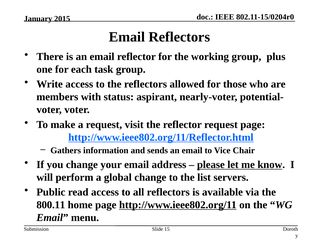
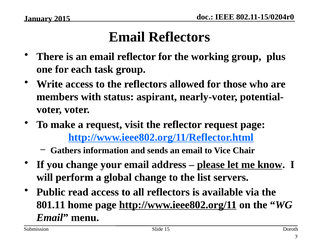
800.11: 800.11 -> 801.11 (51, 205)
